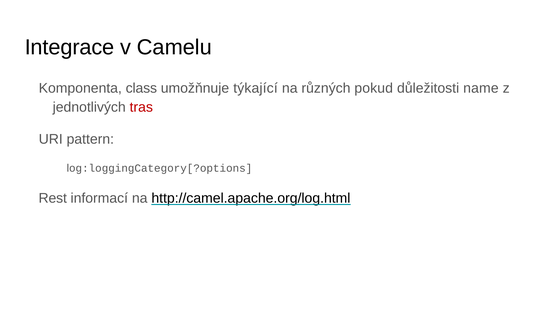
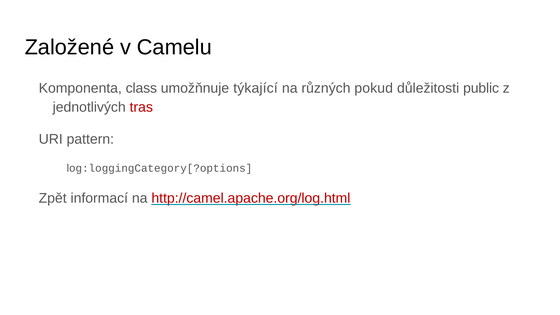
Integrace: Integrace -> Založené (69, 47)
name: name -> public (481, 88)
Rest: Rest -> Zpět (53, 198)
http://camel.apache.org/log.html colour: black -> red (251, 198)
